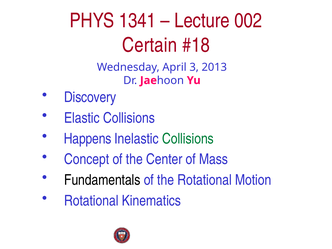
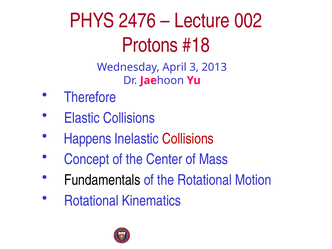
1341: 1341 -> 2476 (137, 21)
Certain: Certain -> Protons (150, 45)
Discovery: Discovery -> Therefore (90, 97)
Collisions colour: green -> red (188, 139)
